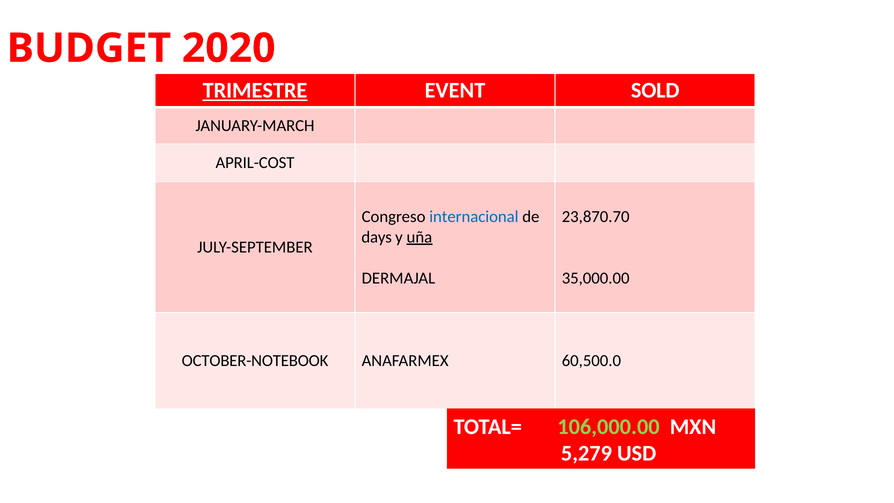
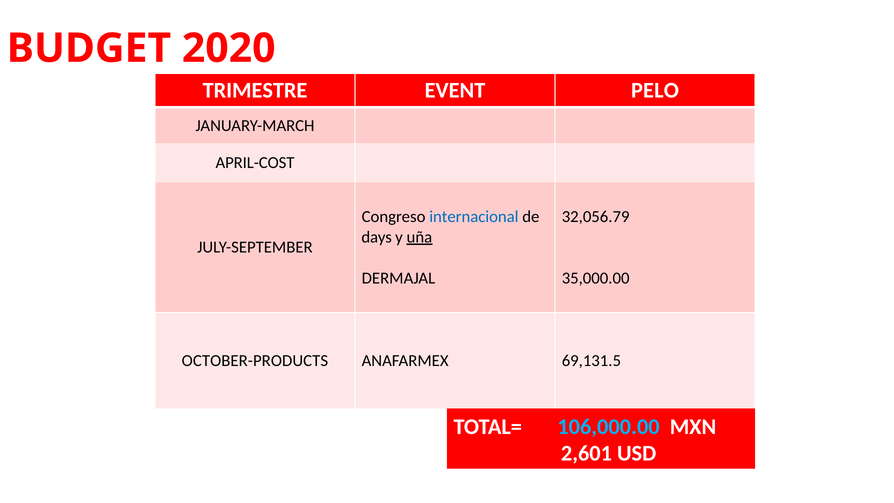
TRIMESTRE underline: present -> none (255, 91)
SOLD: SOLD -> PELO (655, 91)
23,870.70: 23,870.70 -> 32,056.79 (596, 217)
OCTOBER-NOTEBOOK: OCTOBER-NOTEBOOK -> OCTOBER-PRODUCTS (255, 361)
60,500.0: 60,500.0 -> 69,131.5 (591, 361)
106,000.00 colour: light green -> light blue (609, 427)
5,279: 5,279 -> 2,601 (586, 453)
